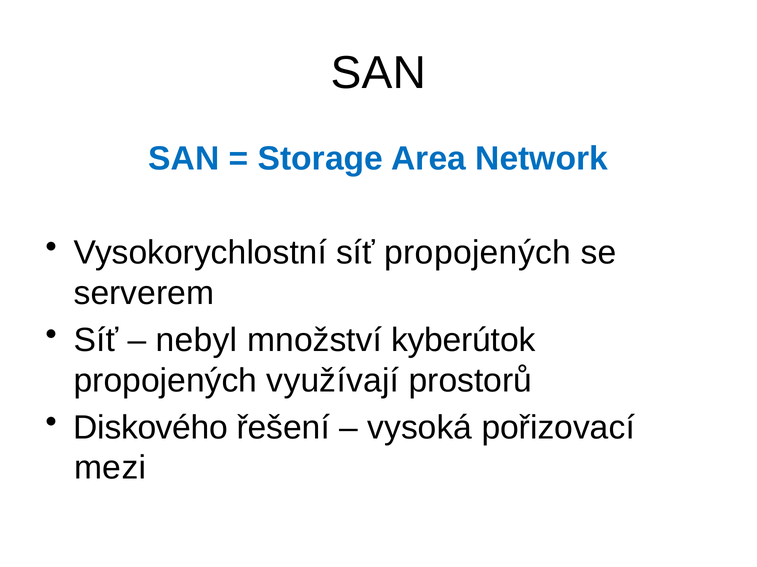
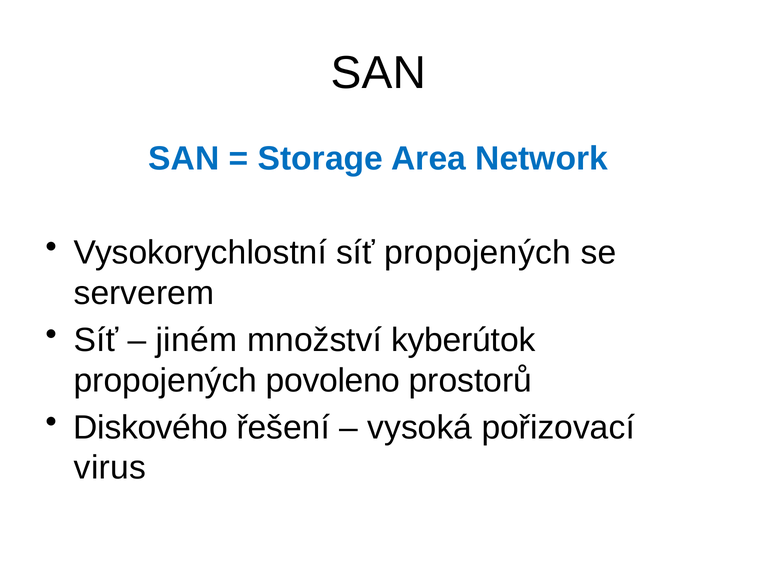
nebyl: nebyl -> jiném (197, 341)
využívají: využívají -> povoleno (333, 381)
mezi: mezi -> virus (110, 468)
